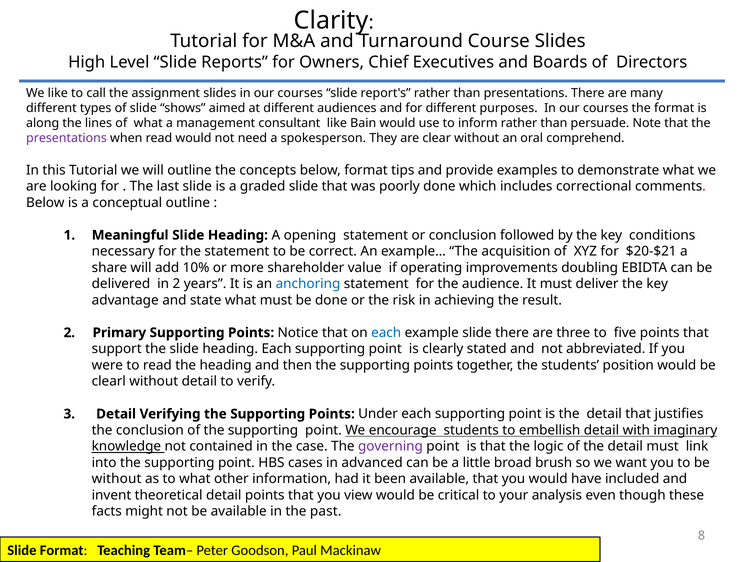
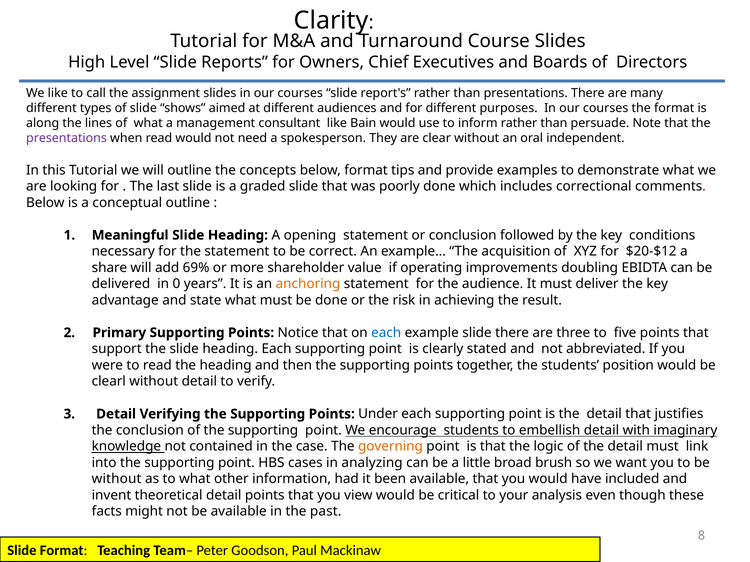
comprehend: comprehend -> independent (585, 138)
$20-$21: $20-$21 -> $20-$12 (651, 252)
10%: 10% -> 69% (196, 268)
in 2: 2 -> 0 (176, 284)
anchoring colour: blue -> orange (308, 284)
governing colour: purple -> orange (390, 447)
advanced: advanced -> analyzing (372, 463)
